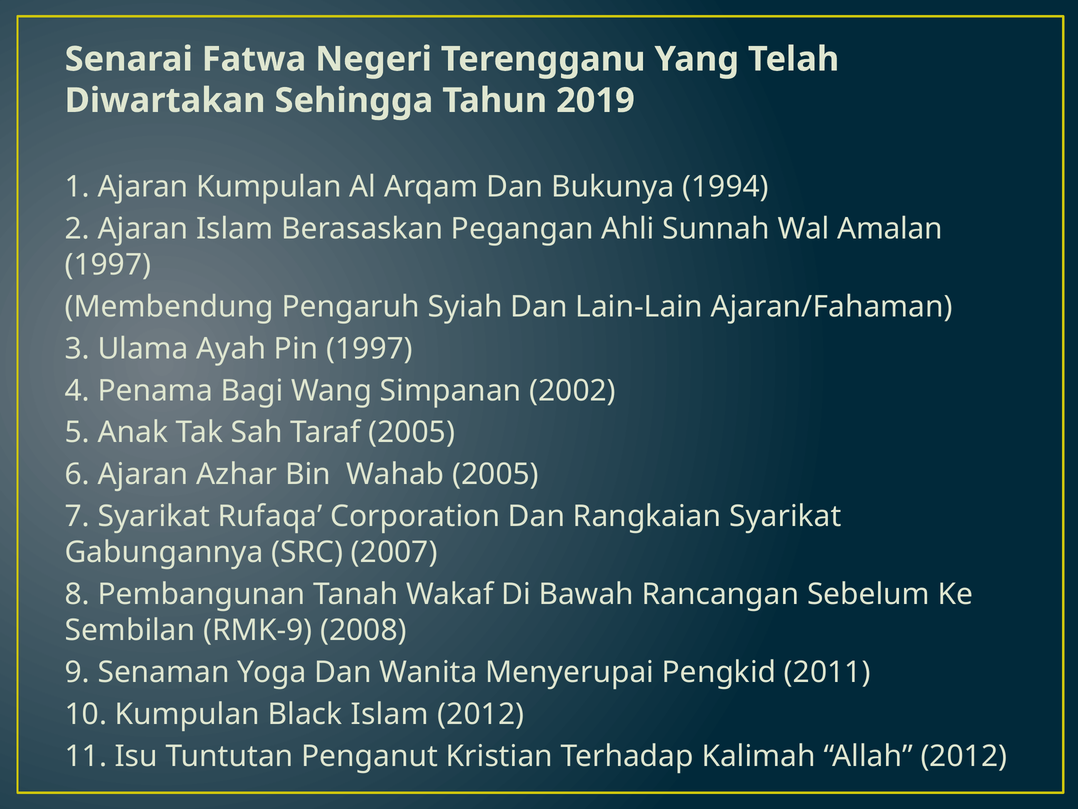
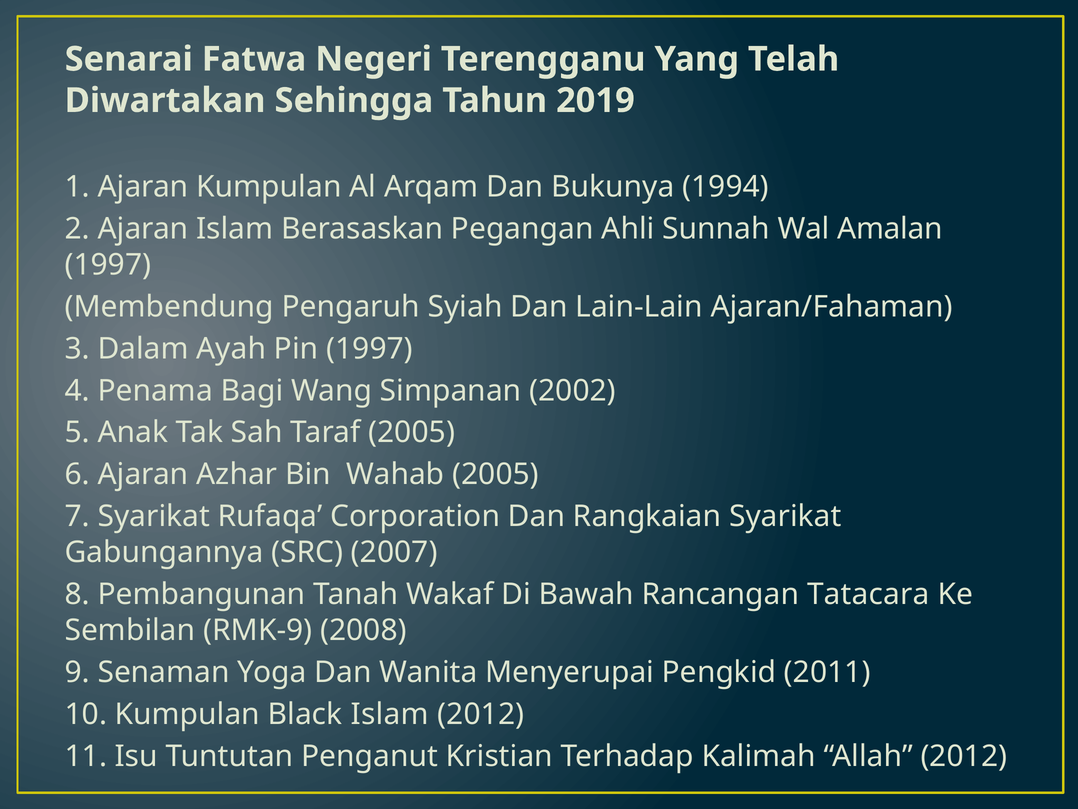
Ulama: Ulama -> Dalam (143, 348)
Sebelum: Sebelum -> Tatacara (868, 594)
